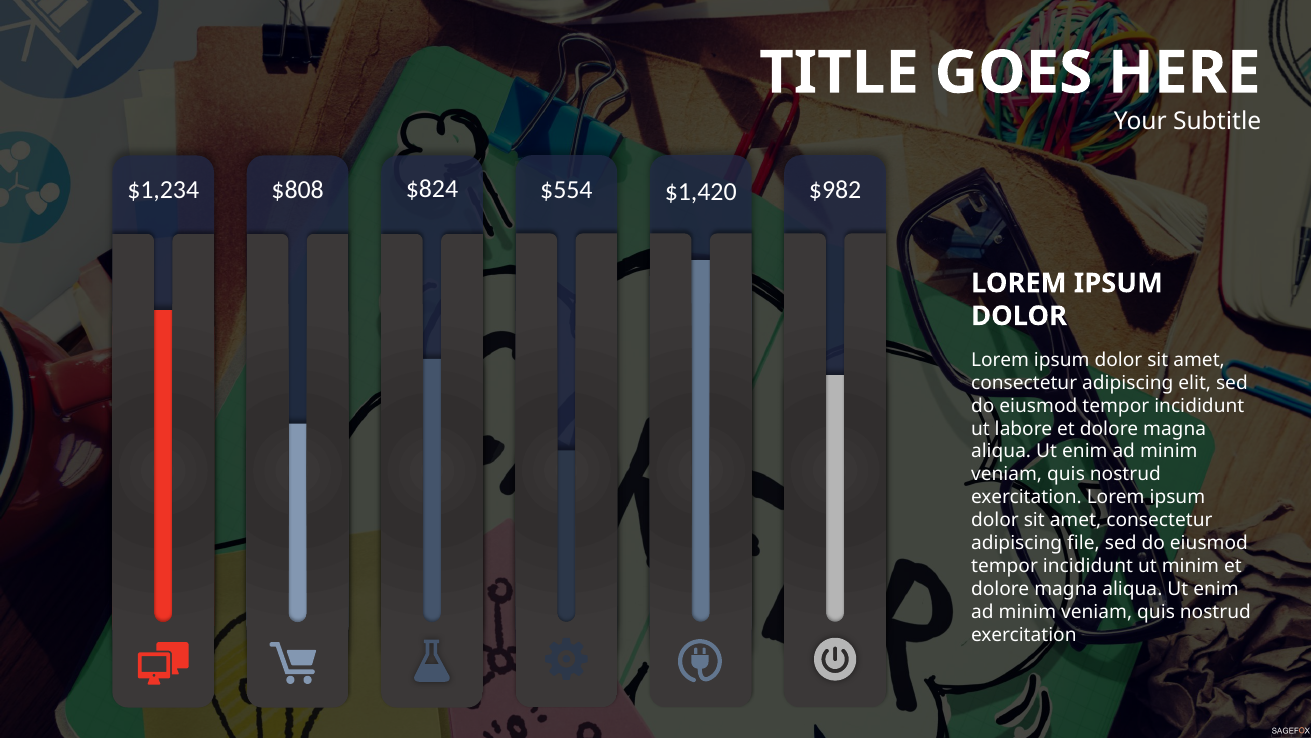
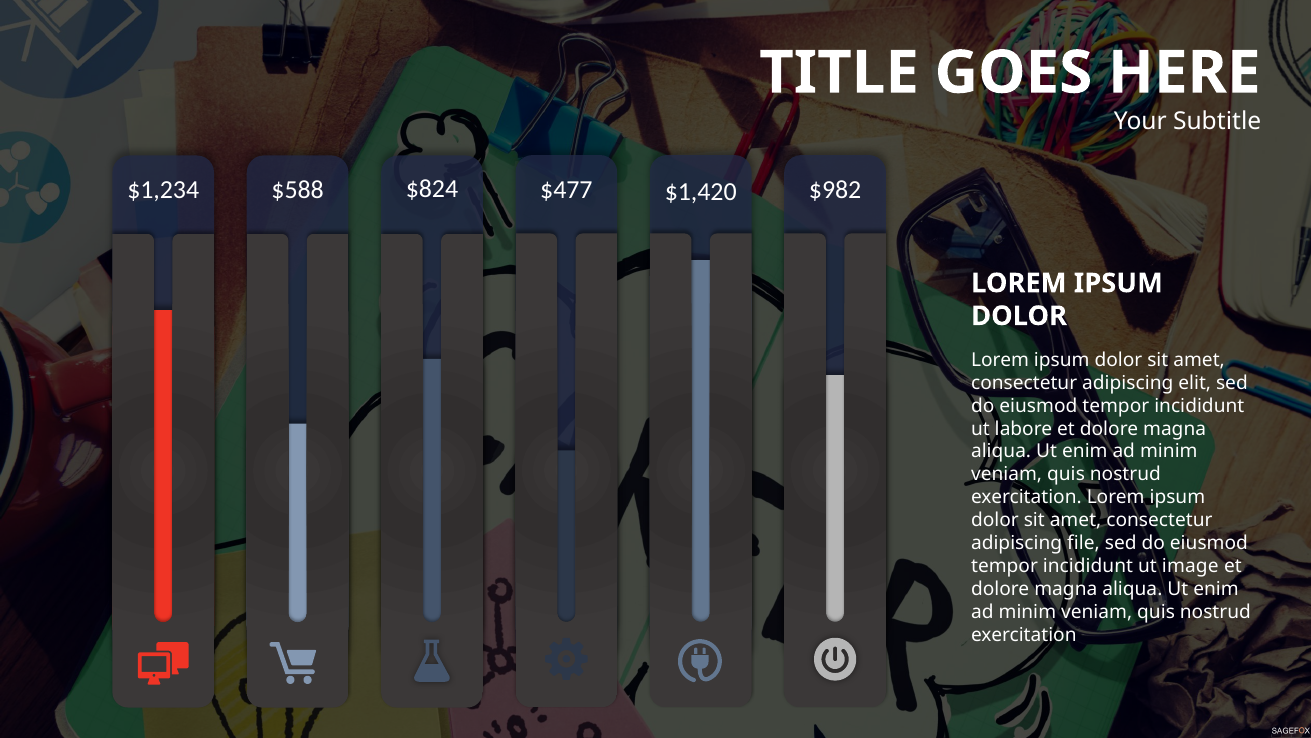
$808: $808 -> $588 (298, 190)
$554: $554 -> $477 (566, 190)
ut minim: minim -> image (1190, 566)
